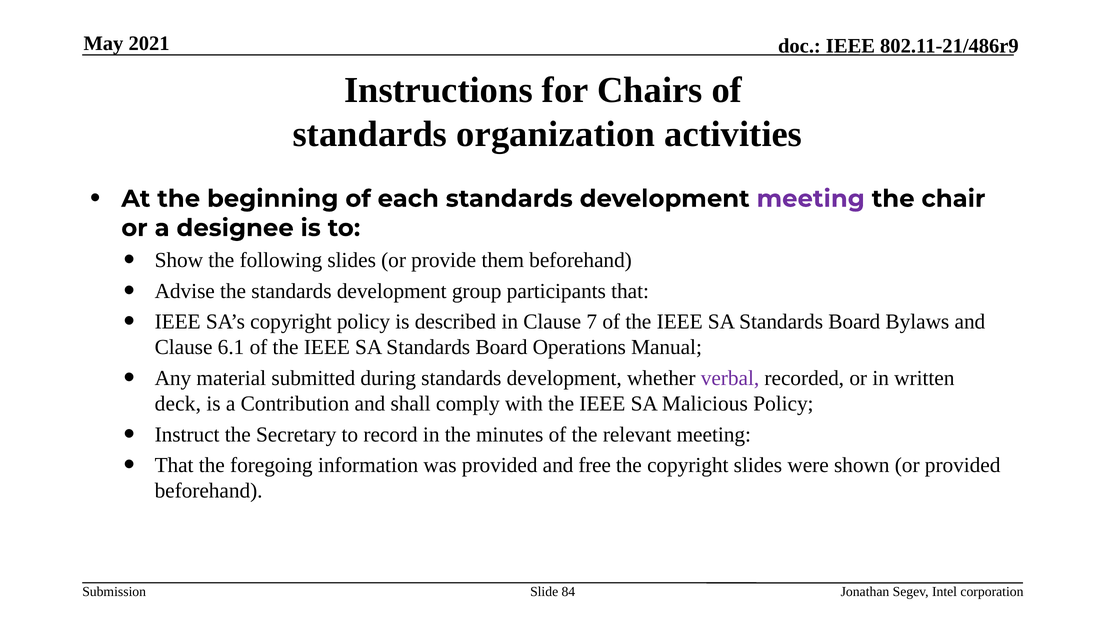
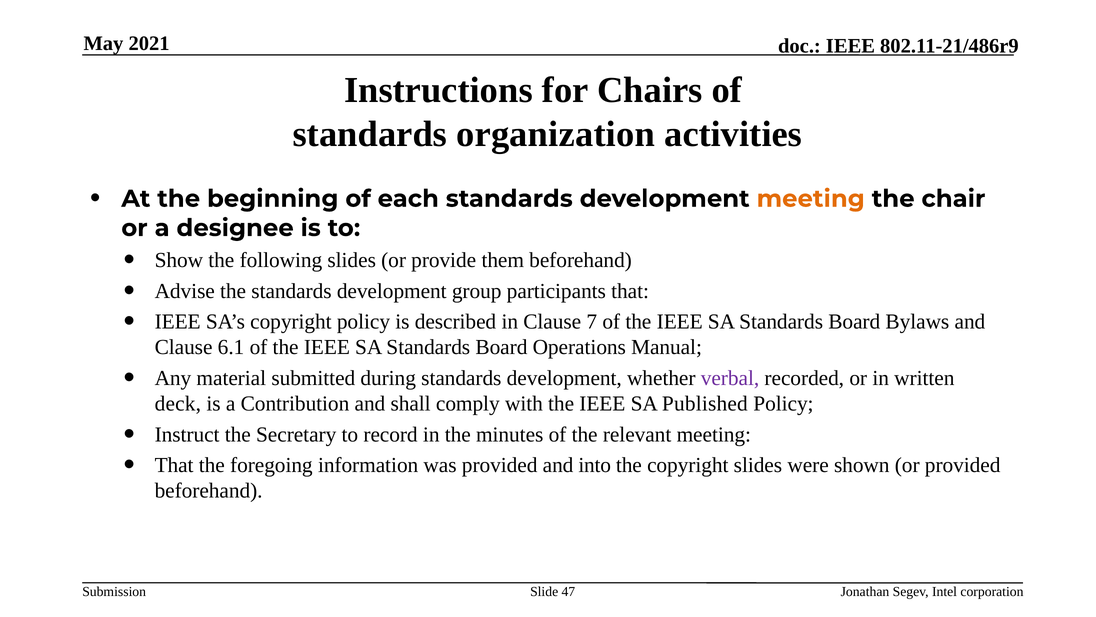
meeting colour: purple -> orange (811, 199)
Malicious: Malicious -> Published (705, 403)
free: free -> into (595, 465)
84: 84 -> 47 (568, 591)
